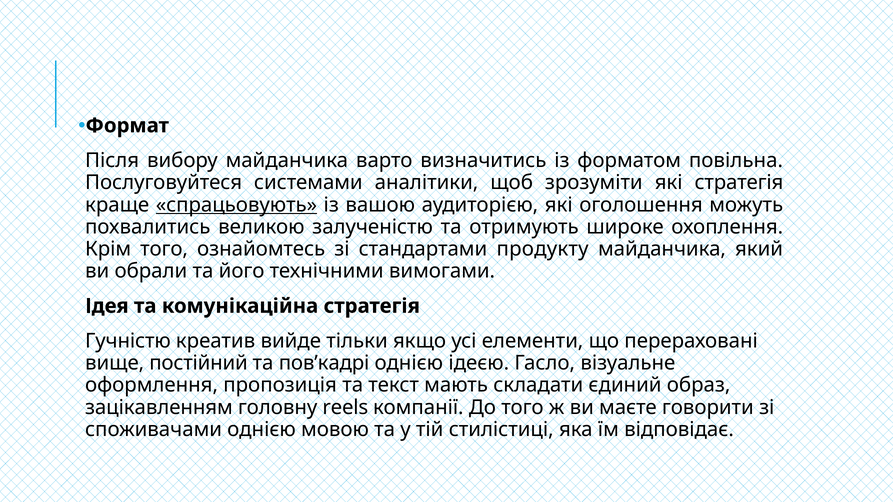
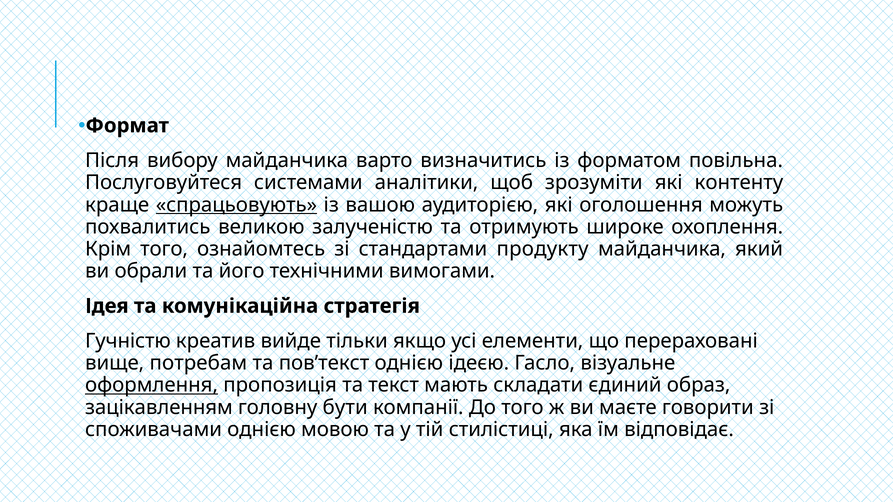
які стратегія: стратегія -> контенту (739, 183)
постійний: постійний -> потребам (198, 363)
пов’кадрі: пов’кадрі -> пов’текст (324, 363)
оформлення underline: none -> present (152, 385)
reels: reels -> бути (345, 408)
